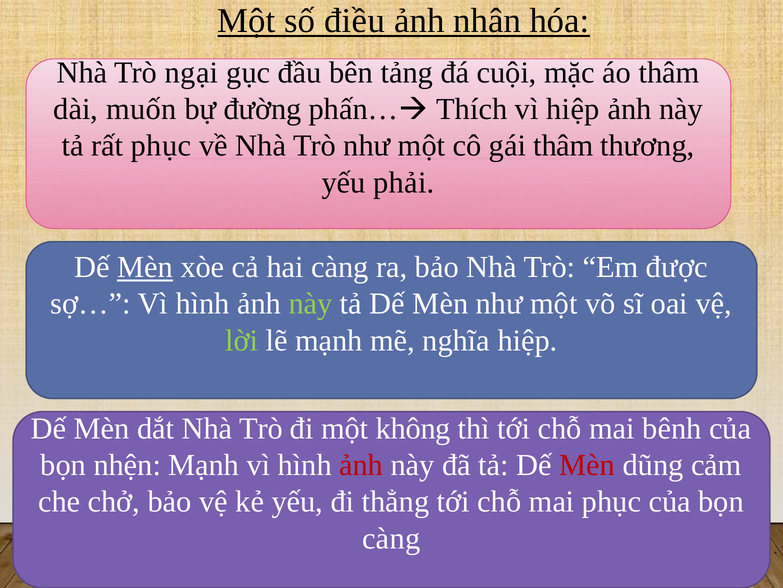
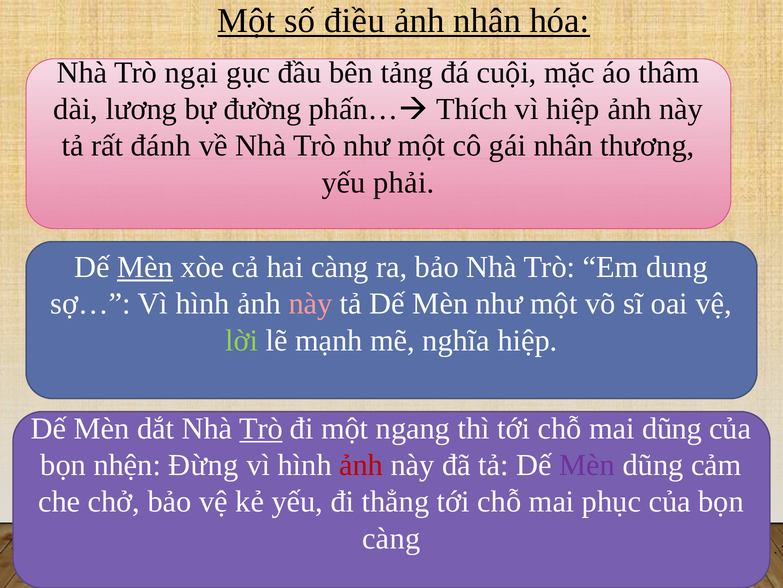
muốn: muốn -> lương (141, 109)
rất phục: phục -> đánh (161, 146)
gái thâm: thâm -> nhân (563, 146)
được: được -> dung (677, 267)
này colour: light green -> pink (310, 304)
Trò underline: none -> present (261, 428)
không: không -> ngang (413, 428)
mai bênh: bênh -> dũng (672, 428)
nhện Mạnh: Mạnh -> Đừng (203, 465)
Mèn colour: red -> purple (587, 465)
